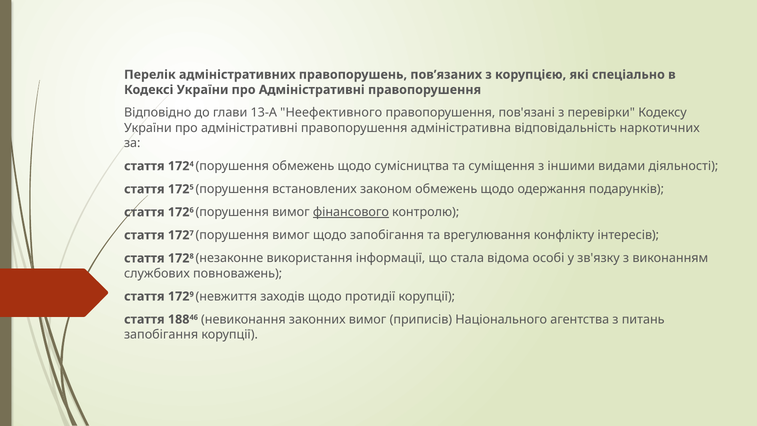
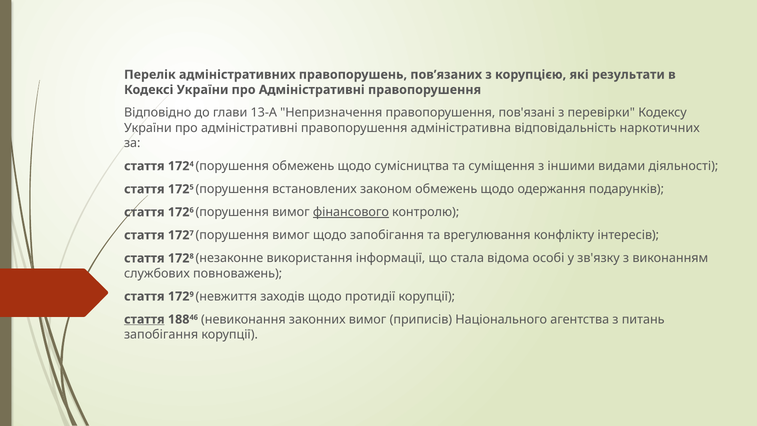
спеціально: спеціально -> результати (628, 75)
Неефективного: Неефективного -> Непризначення (331, 113)
стаття underline: none -> present (144, 319)
